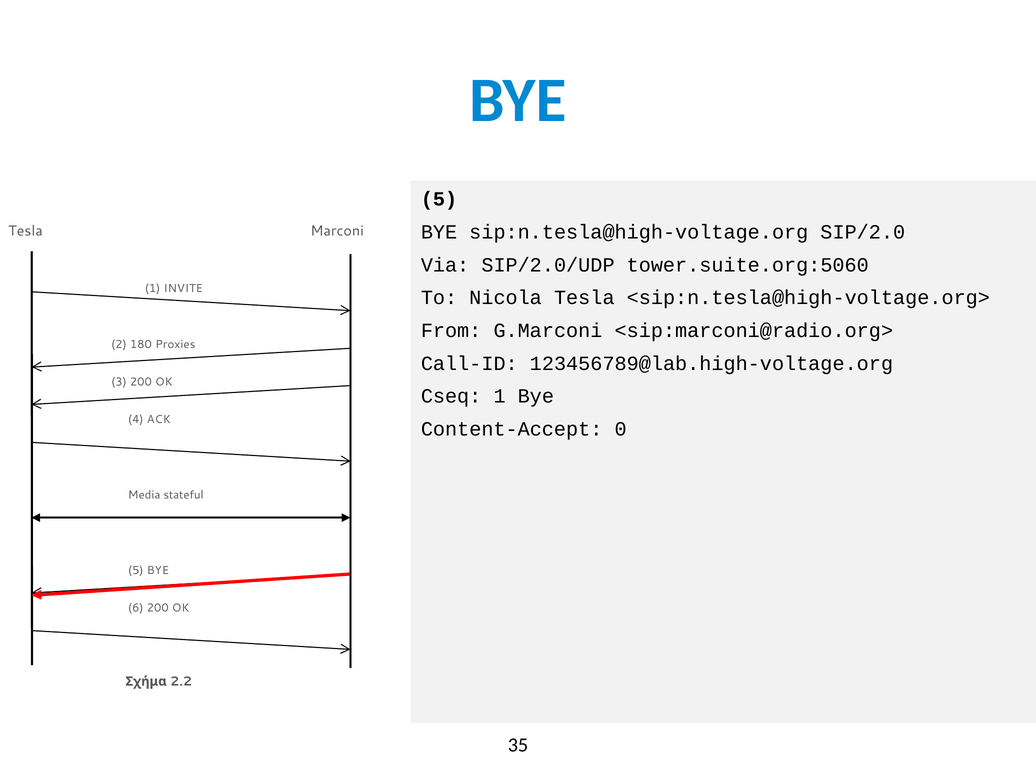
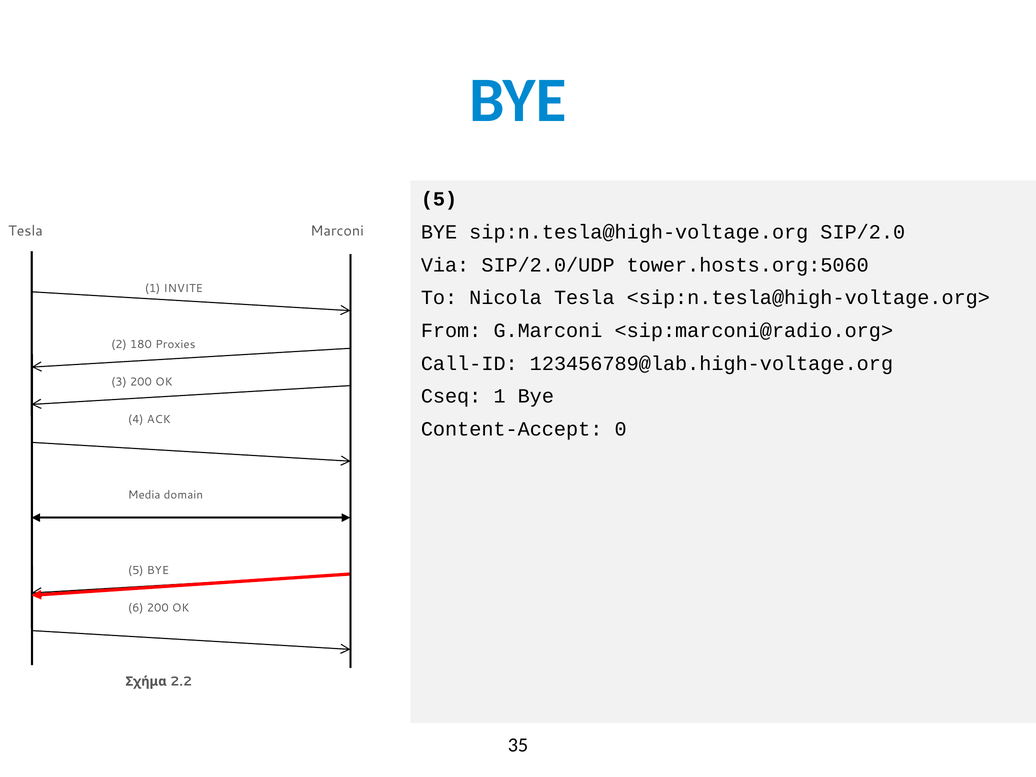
tower.suite.org:5060: tower.suite.org:5060 -> tower.hosts.org:5060 (748, 265)
stateful: stateful -> domain (183, 495)
